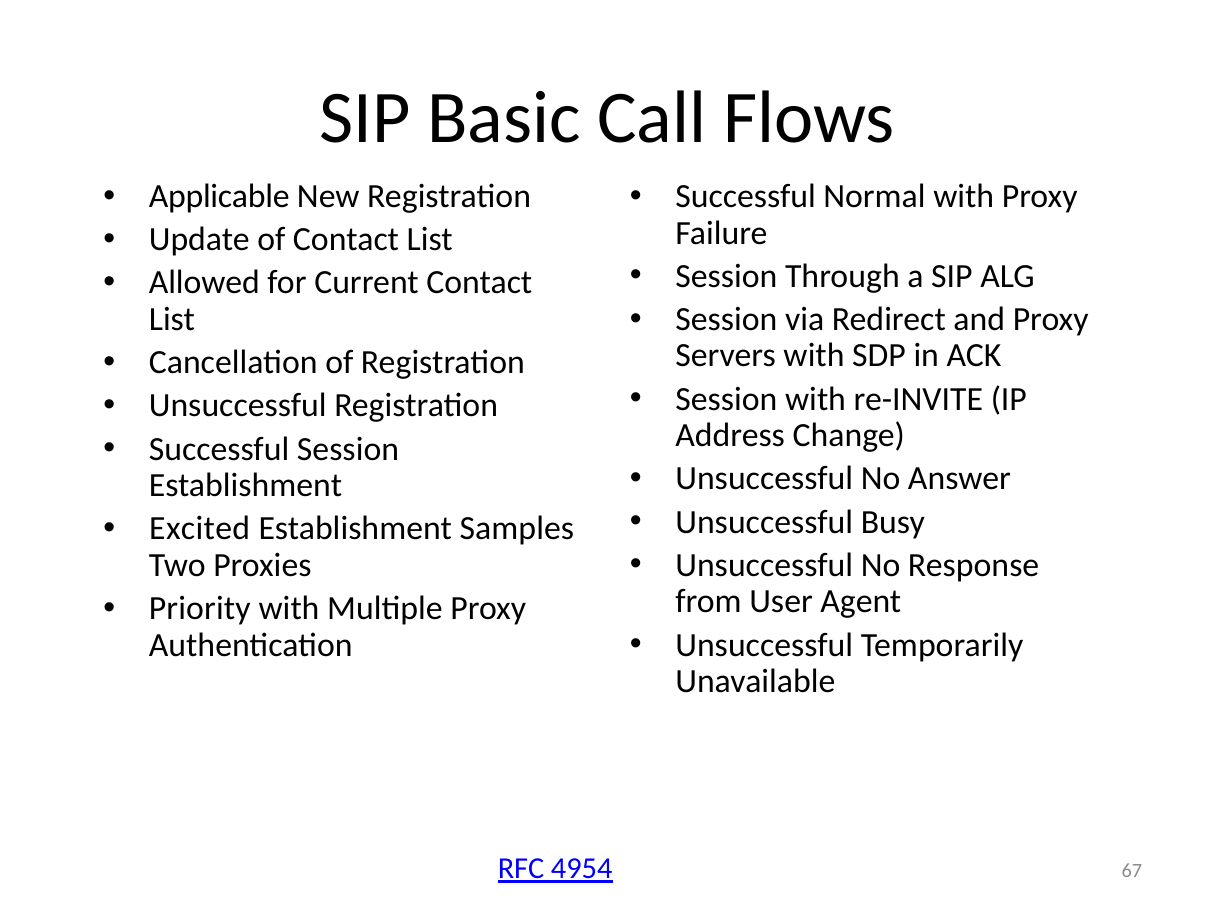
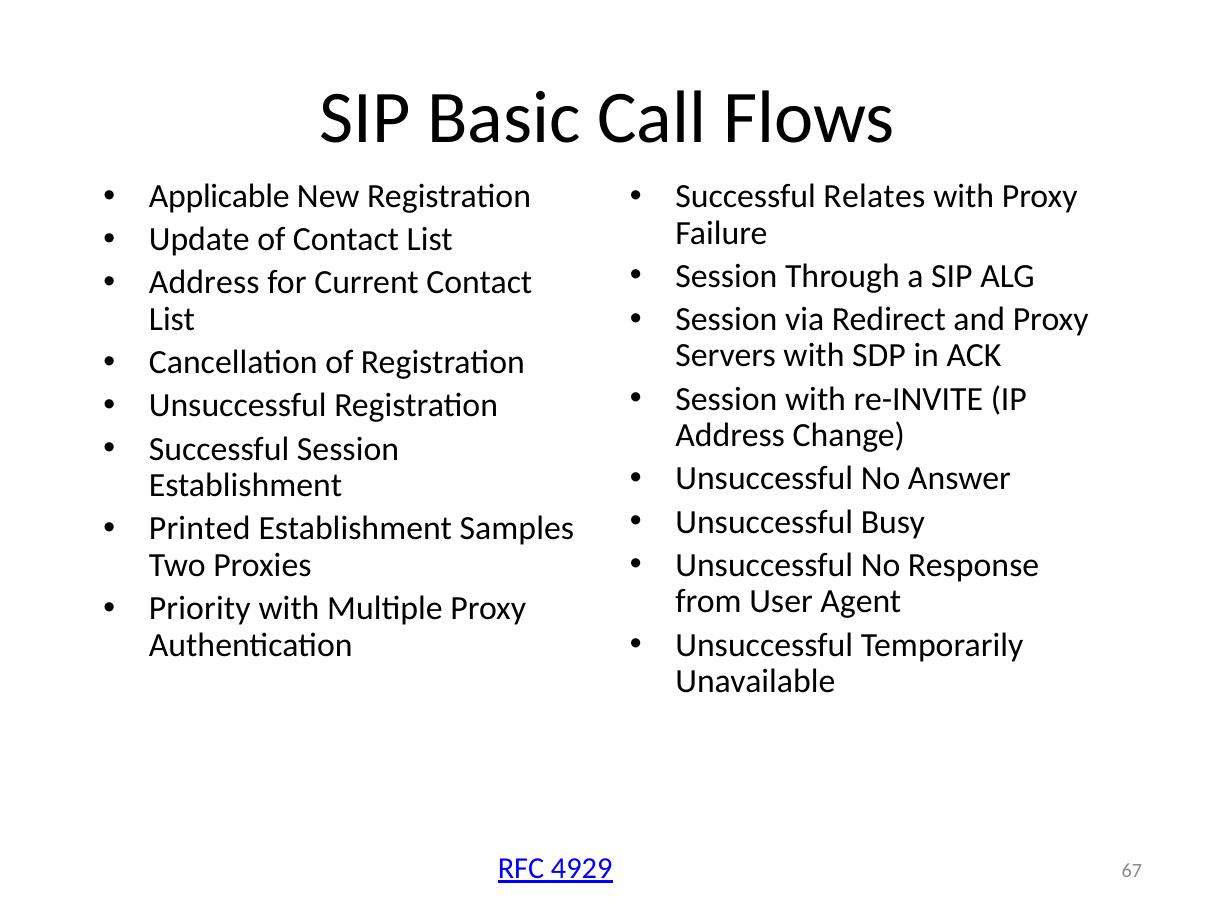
Normal: Normal -> Relates (874, 196)
Allowed: Allowed -> Address (204, 283)
Excited: Excited -> Printed (200, 528)
4954: 4954 -> 4929 (582, 868)
